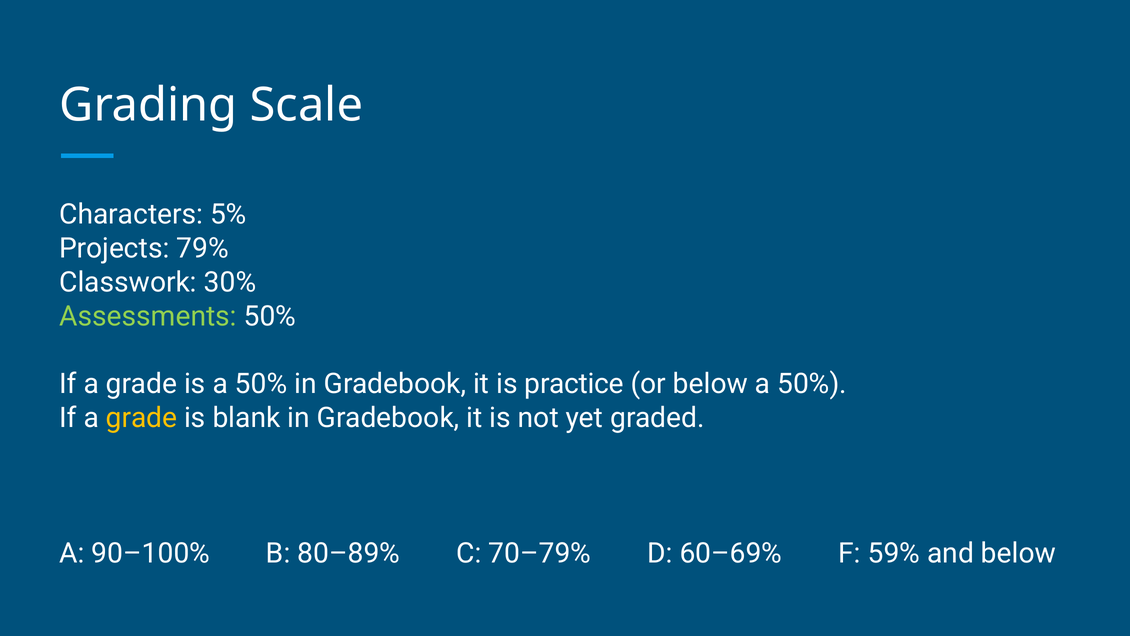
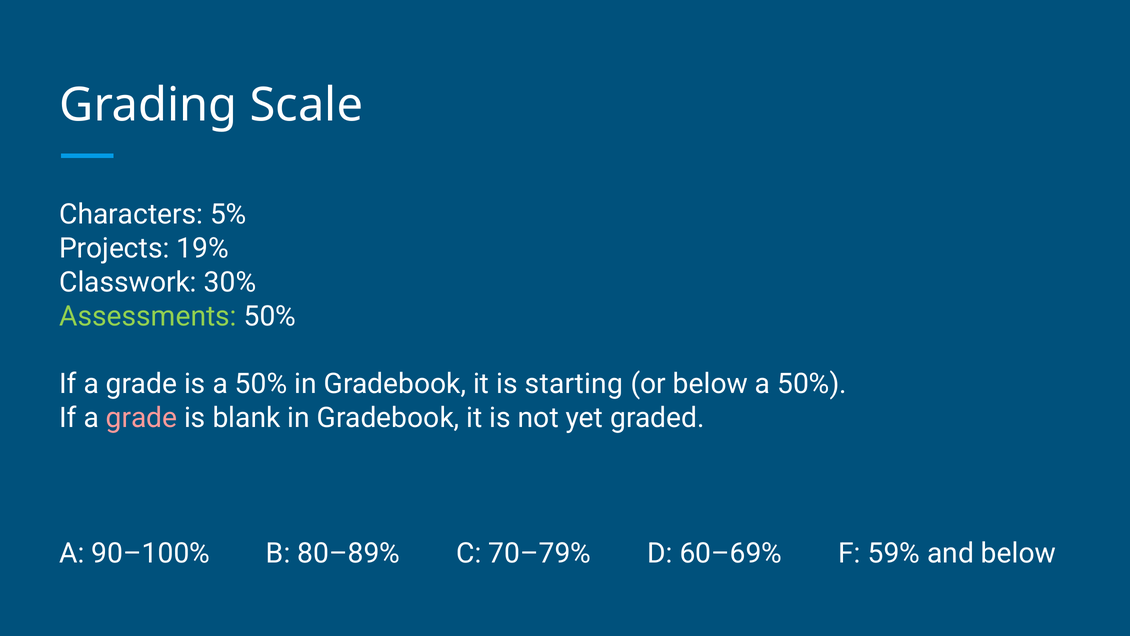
79%: 79% -> 19% (203, 248)
practice: practice -> starting (574, 384)
grade colour: yellow -> pink (142, 418)
